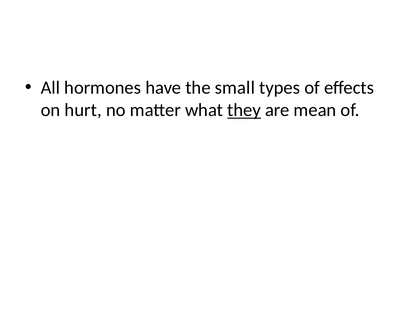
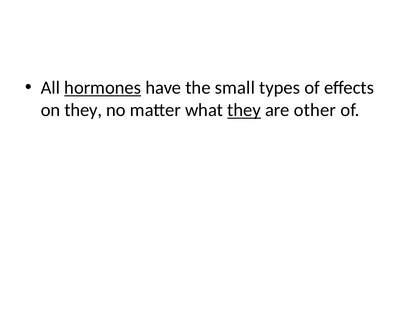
hormones underline: none -> present (103, 88)
on hurt: hurt -> they (83, 110)
mean: mean -> other (315, 110)
